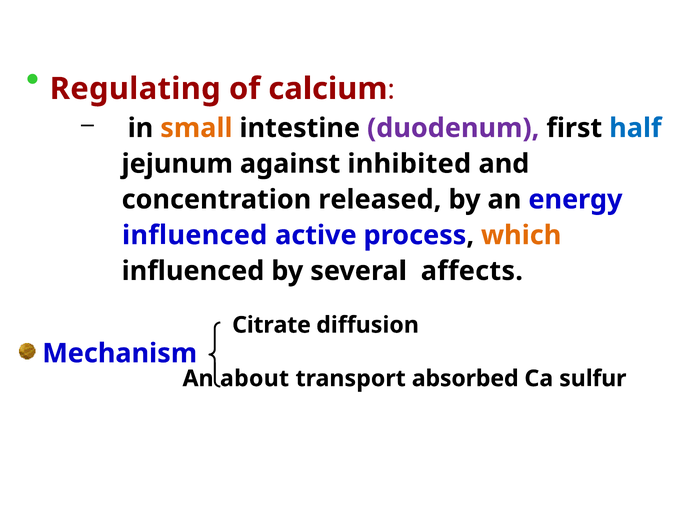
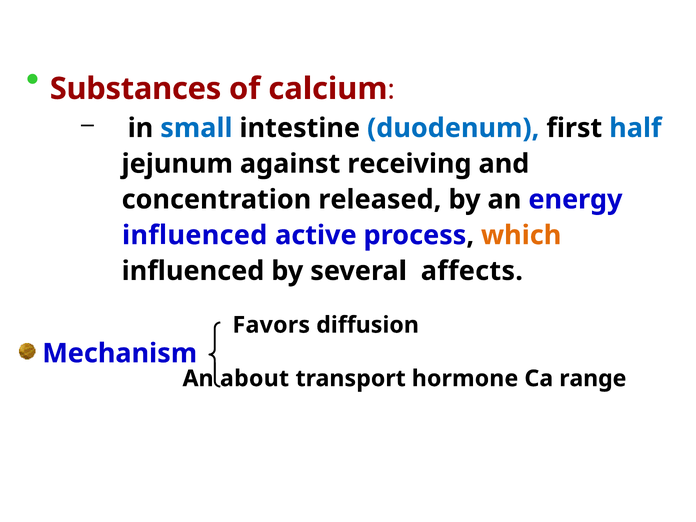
Regulating: Regulating -> Substances (135, 89)
small colour: orange -> blue (196, 128)
duodenum colour: purple -> blue (453, 128)
inhibited: inhibited -> receiving (409, 164)
Citrate: Citrate -> Favors (271, 325)
absorbed: absorbed -> hormone (465, 379)
sulfur: sulfur -> range (593, 379)
